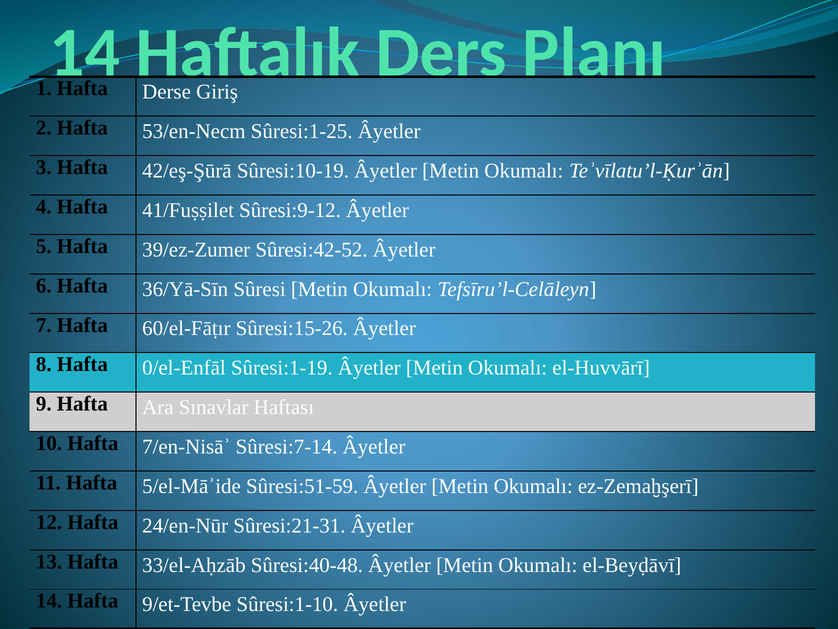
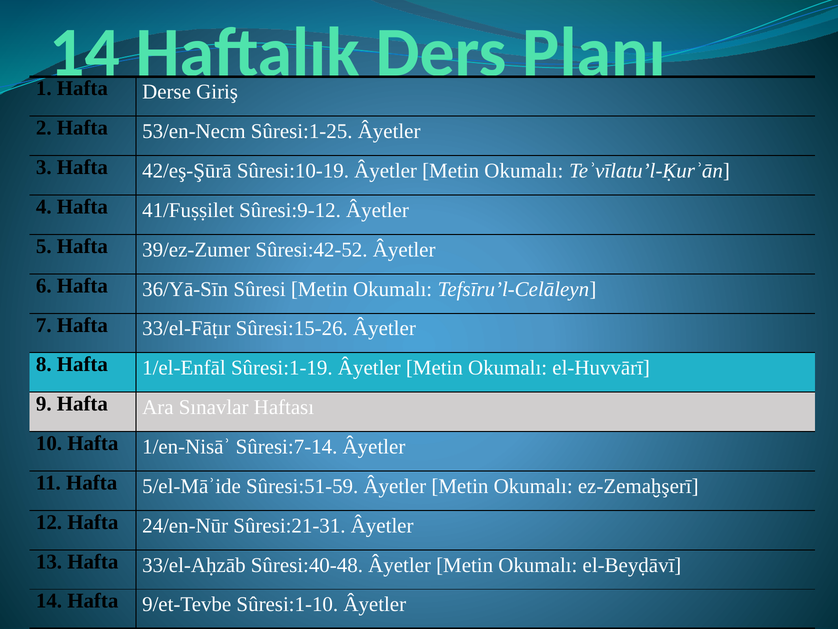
60/el-Fāṭır: 60/el-Fāṭır -> 33/el-Fāṭır (186, 328)
0/el-Enfāl: 0/el-Enfāl -> 1/el-Enfāl (184, 368)
7/en-Nisāʾ: 7/en-Nisāʾ -> 1/en-Nisāʾ (186, 446)
